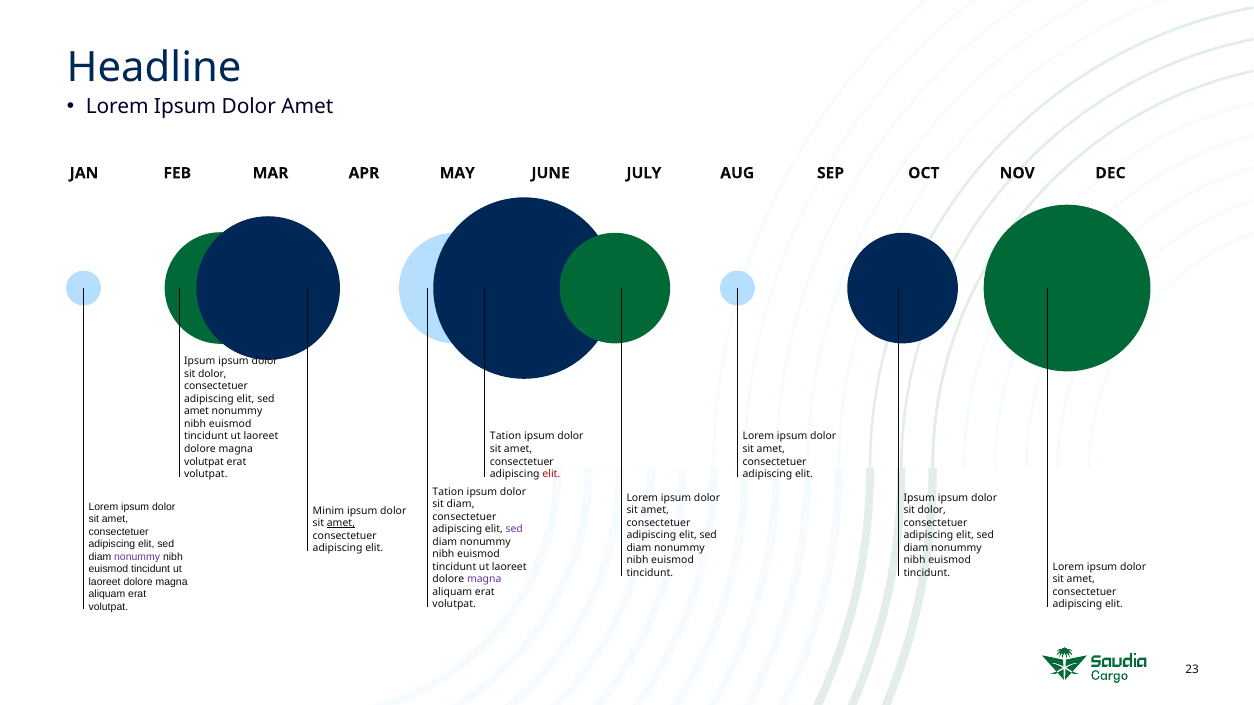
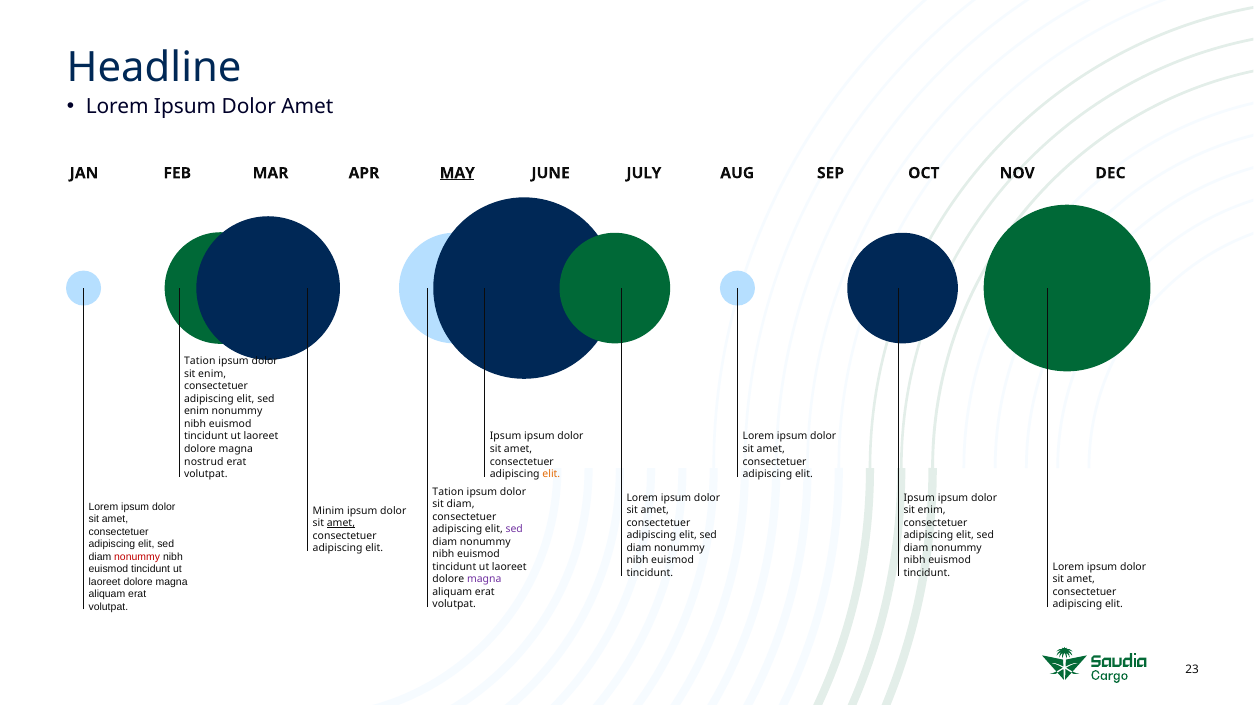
MAY underline: none -> present (457, 173)
Ipsum: Ipsum -> Tation (200, 362)
dolor: dolor -> enim (212, 374)
amet: amet -> enim (196, 412)
Tation: Tation -> Ipsum (506, 437)
volutpat: volutpat -> nostrud (204, 462)
elit colour: red -> orange (551, 474)
dolor: dolor -> enim (932, 511)
nonummy colour: purple -> red (137, 557)
